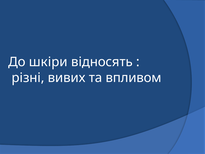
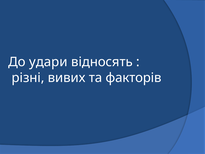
шкіри: шкіри -> удари (48, 62)
впливом: впливом -> факторів (134, 78)
